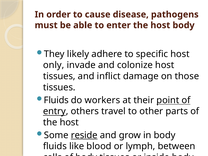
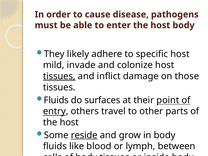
only: only -> mild (54, 65)
tissues underline: none -> present (59, 76)
workers: workers -> surfaces (102, 100)
